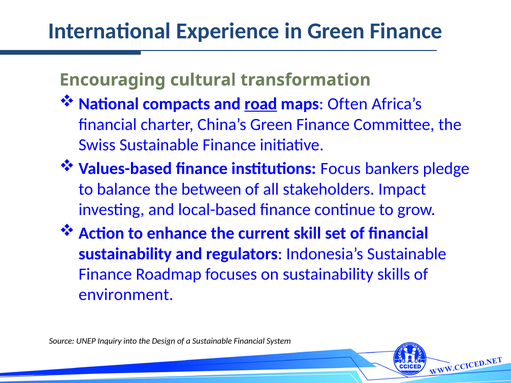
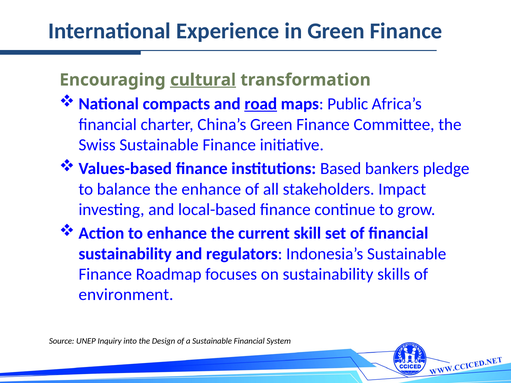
cultural underline: none -> present (203, 80)
Often: Often -> Public (348, 104)
Focus: Focus -> Based (341, 169)
the between: between -> enhance (211, 189)
